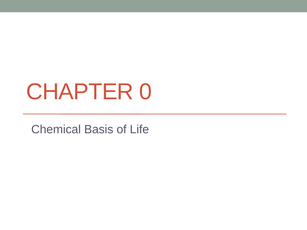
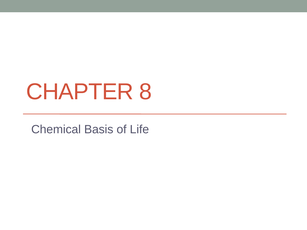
0: 0 -> 8 (146, 92)
